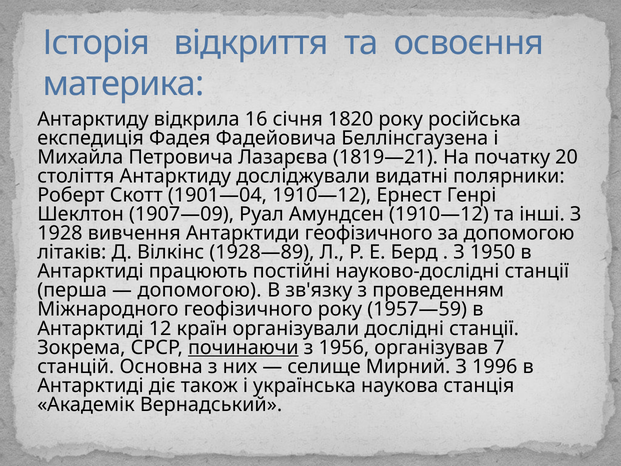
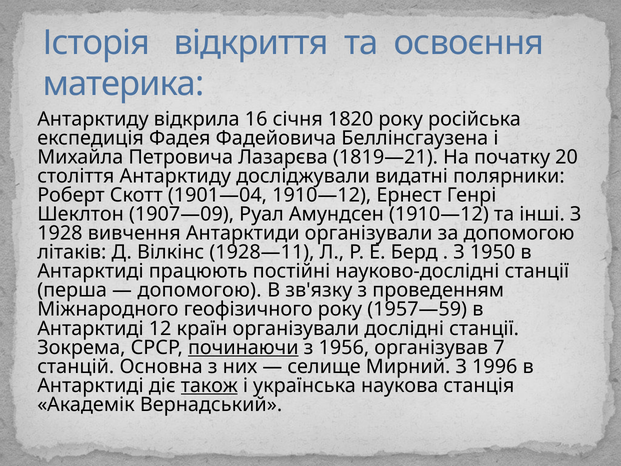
Антарктиди геофізичного: геофізичного -> організували (369, 233)
1928—89: 1928—89 -> 1928—11 (262, 252)
також underline: none -> present (209, 385)
